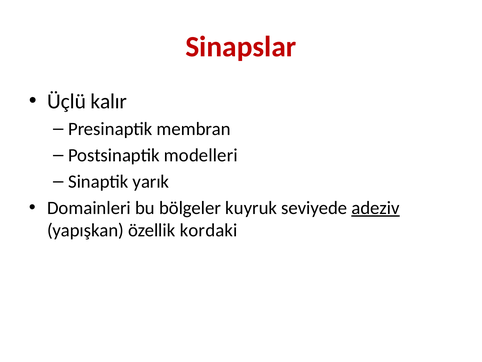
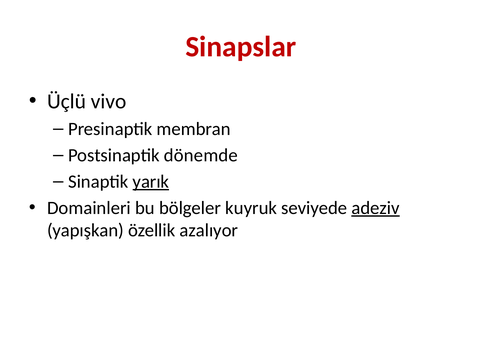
kalır: kalır -> vivo (109, 101)
modelleri: modelleri -> dönemde (201, 155)
yarık underline: none -> present (151, 181)
kordaki: kordaki -> azalıyor (209, 230)
